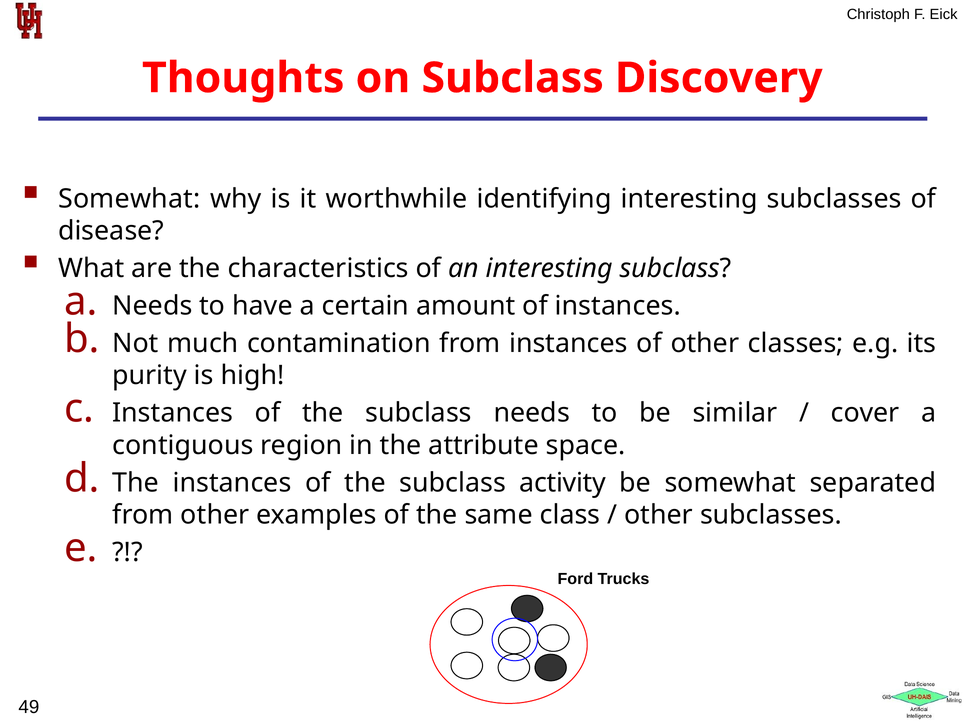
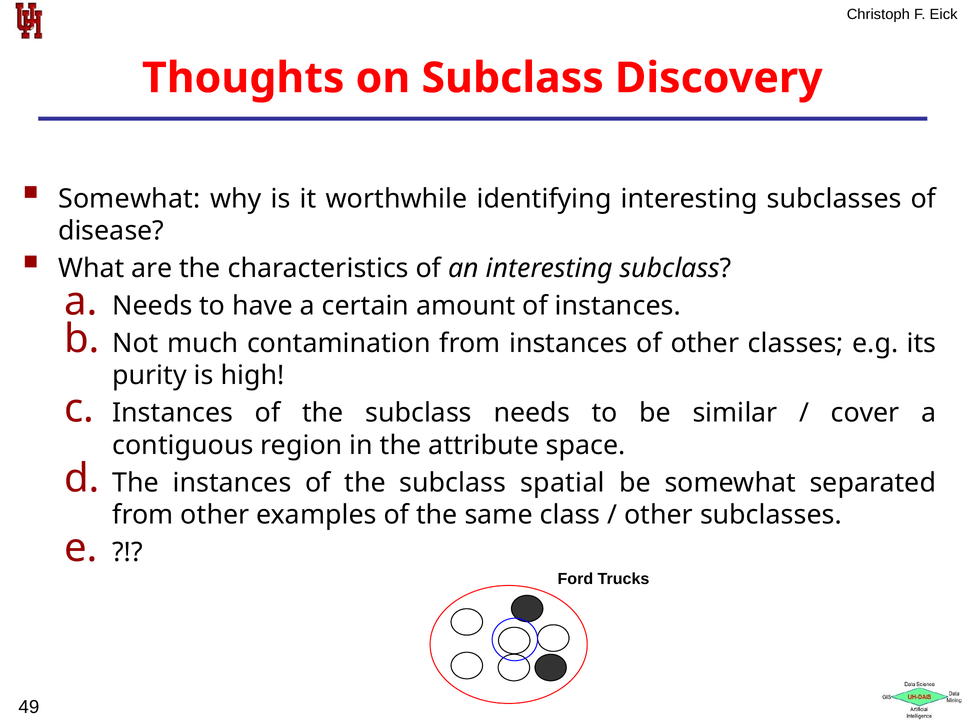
activity: activity -> spatial (562, 483)
